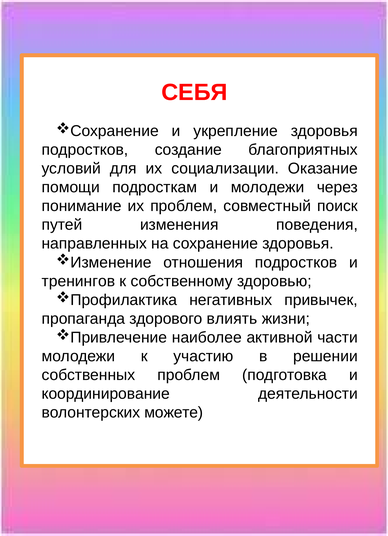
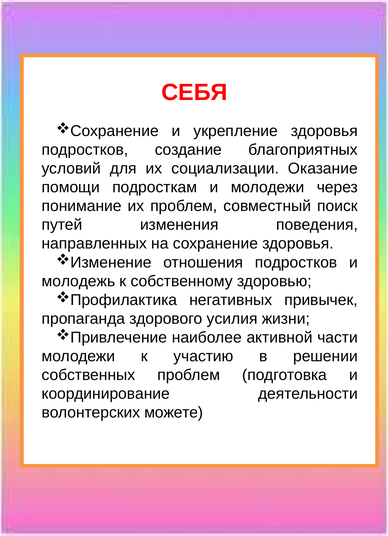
тренингов: тренингов -> молодежь (78, 281)
влиять: влиять -> усилия (232, 319)
